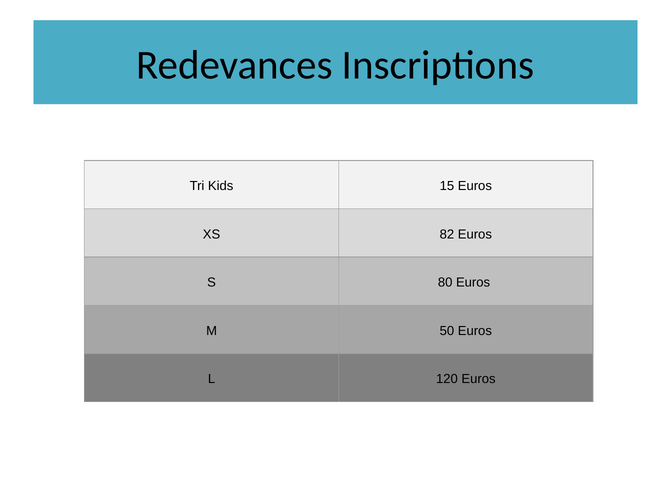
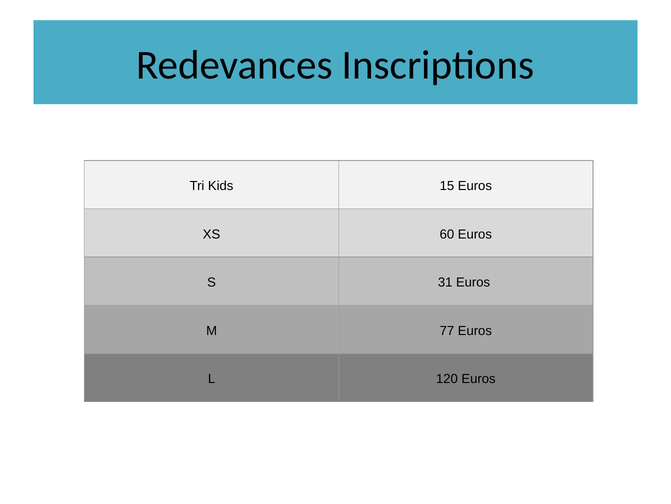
82: 82 -> 60 (447, 234)
80: 80 -> 31 (445, 282)
50: 50 -> 77 (447, 330)
